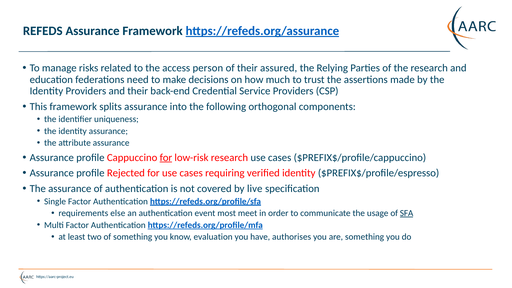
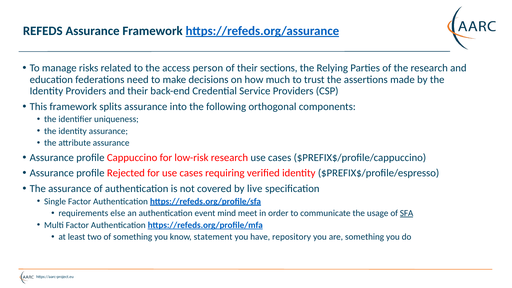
assured: assured -> sections (279, 68)
for underline: present -> none (166, 158)
most: most -> mind (227, 213)
evaluation: evaluation -> statement (213, 237)
authorises: authorises -> repository (292, 237)
